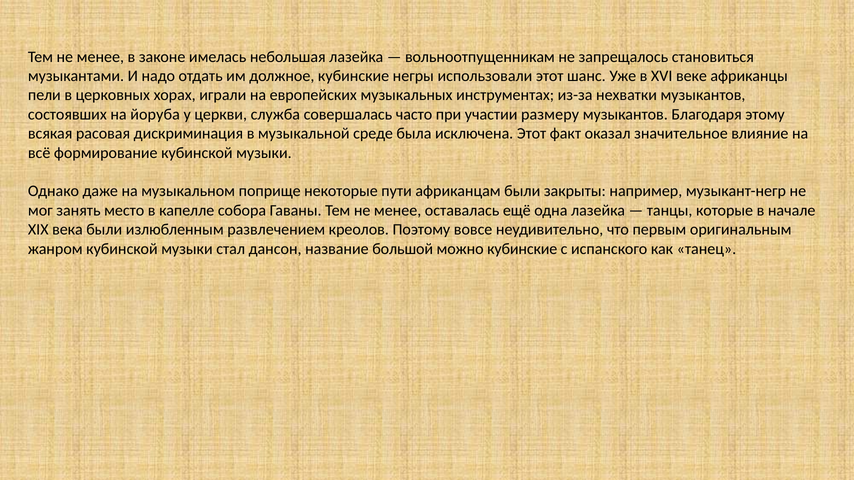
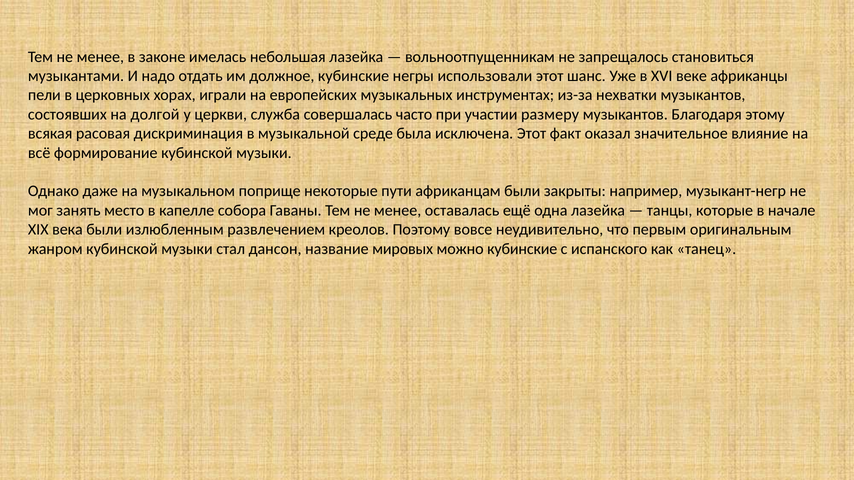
йоруба: йоруба -> долгой (155, 114)
большой: большой -> мировых (403, 249)
